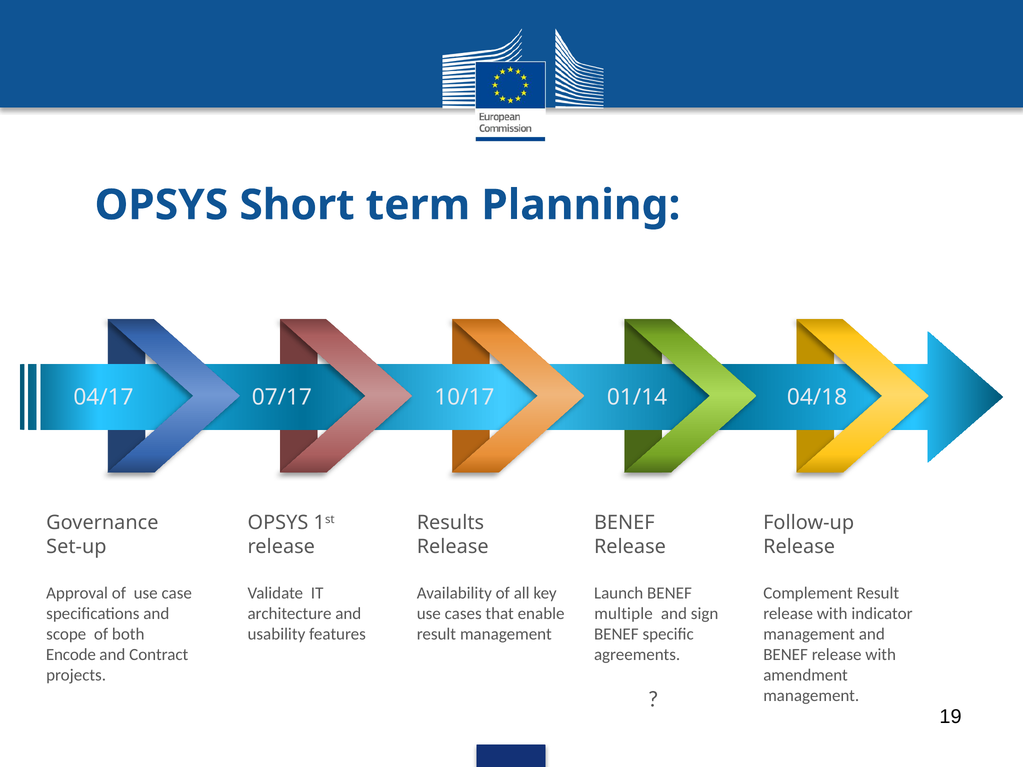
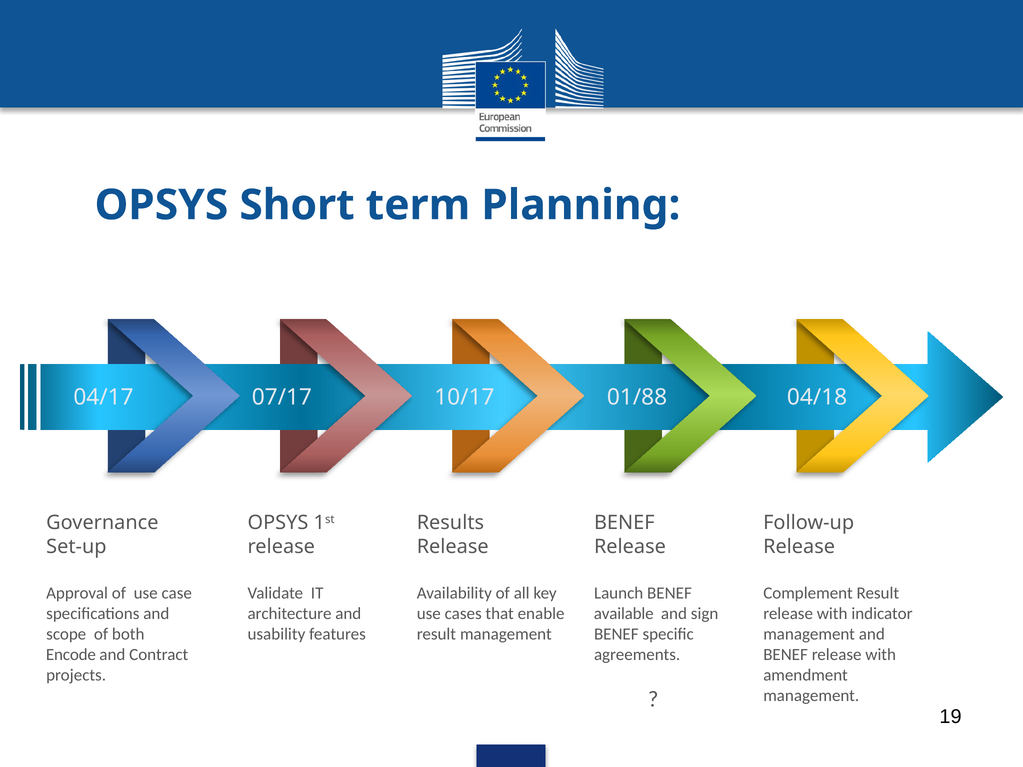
01/14: 01/14 -> 01/88 (637, 398)
multiple: multiple -> available (624, 614)
